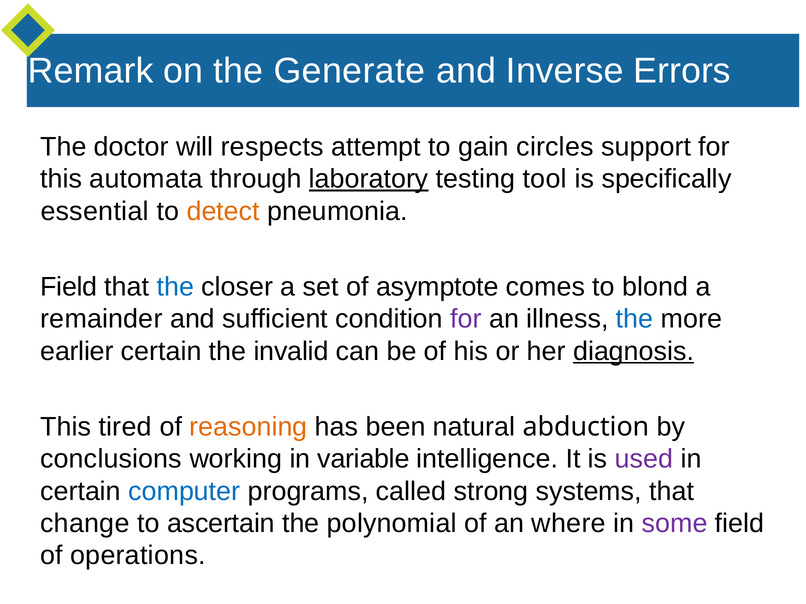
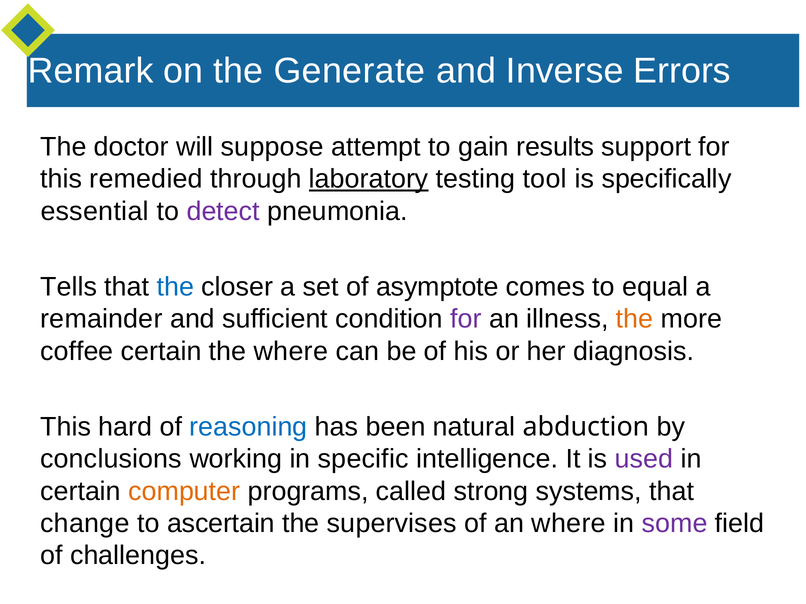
respects: respects -> suppose (272, 147)
circles: circles -> results (555, 147)
automata: automata -> remedied (146, 179)
detect colour: orange -> purple (223, 211)
Field: Field -> Tells (69, 287)
blond: blond -> equal (655, 287)
the colour: blue -> orange (635, 319)
earlier: earlier -> coffee (77, 351)
the invalid: invalid -> where (291, 351)
diagnosis underline: present -> none (634, 351)
tired: tired -> hard (125, 427)
reasoning colour: orange -> blue (248, 427)
variable: variable -> specific (363, 459)
computer colour: blue -> orange (184, 492)
polynomial: polynomial -> supervises (392, 524)
operations: operations -> challenges (138, 556)
